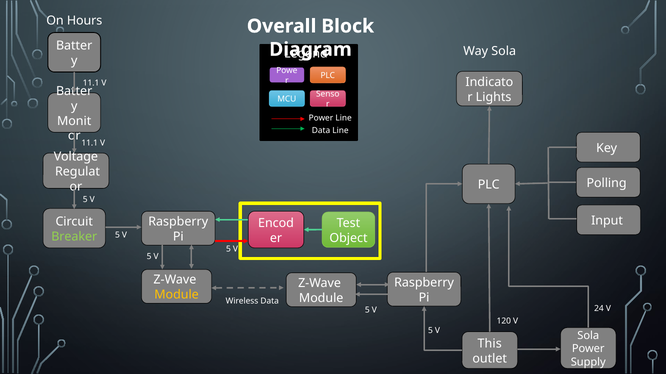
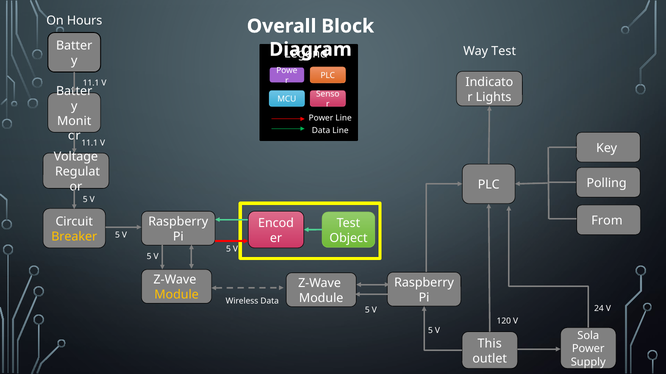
Way Sola: Sola -> Test (504, 51)
Input: Input -> From (607, 221)
Breaker colour: light green -> yellow (74, 237)
